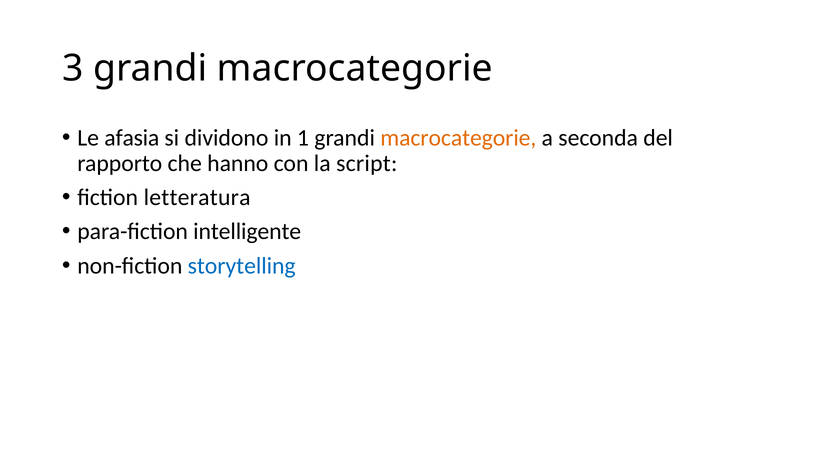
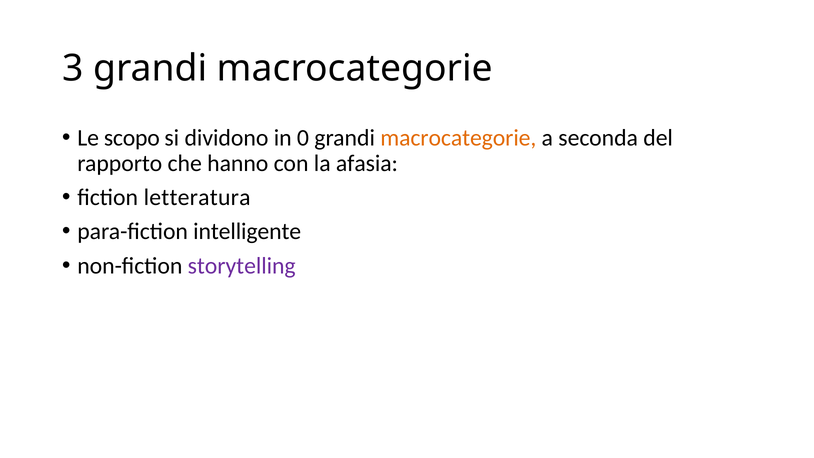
afasia: afasia -> scopo (132, 138)
1: 1 -> 0 (303, 138)
script: script -> afasia (367, 163)
storytelling colour: blue -> purple (242, 266)
